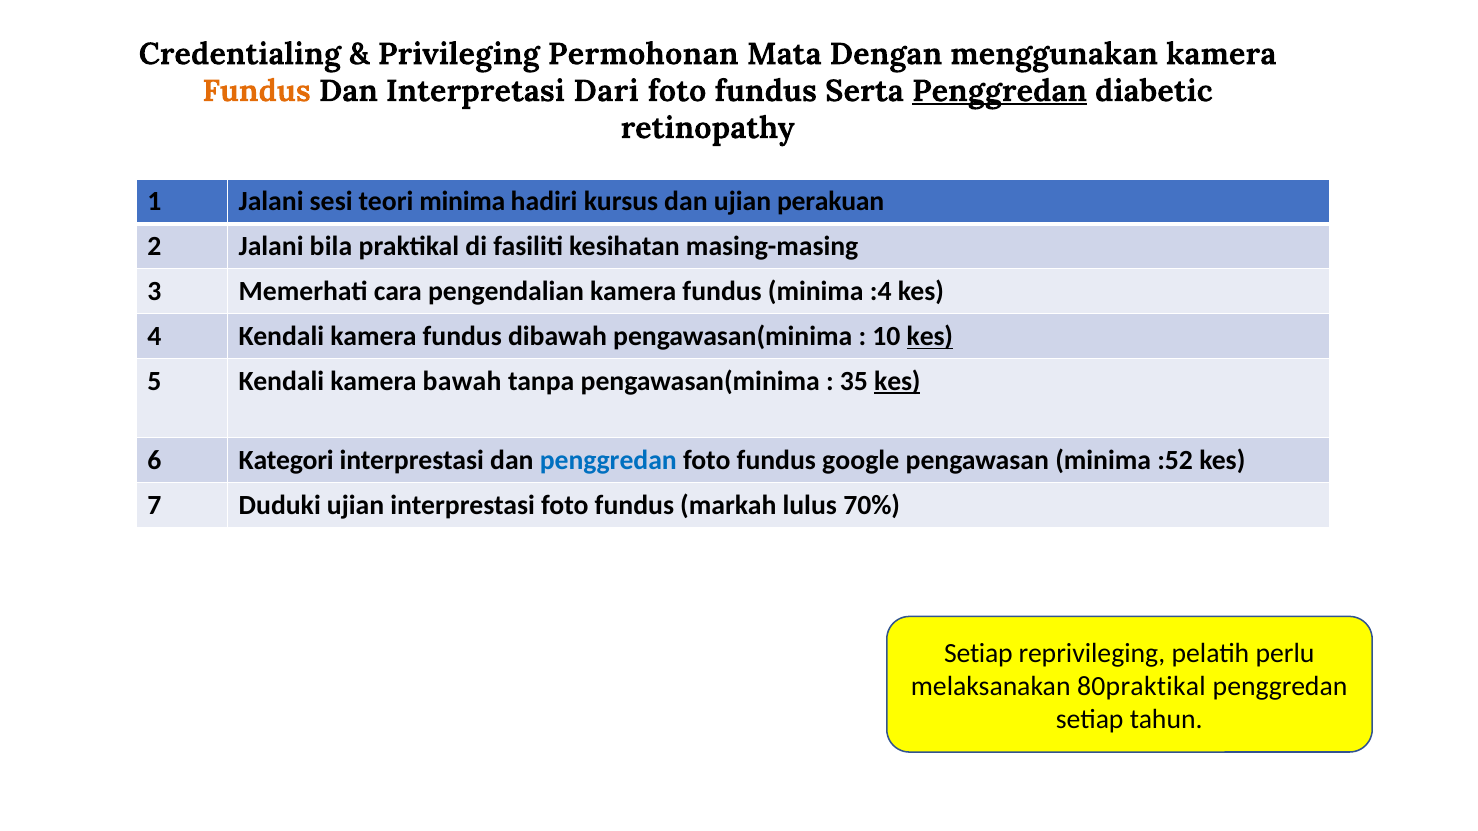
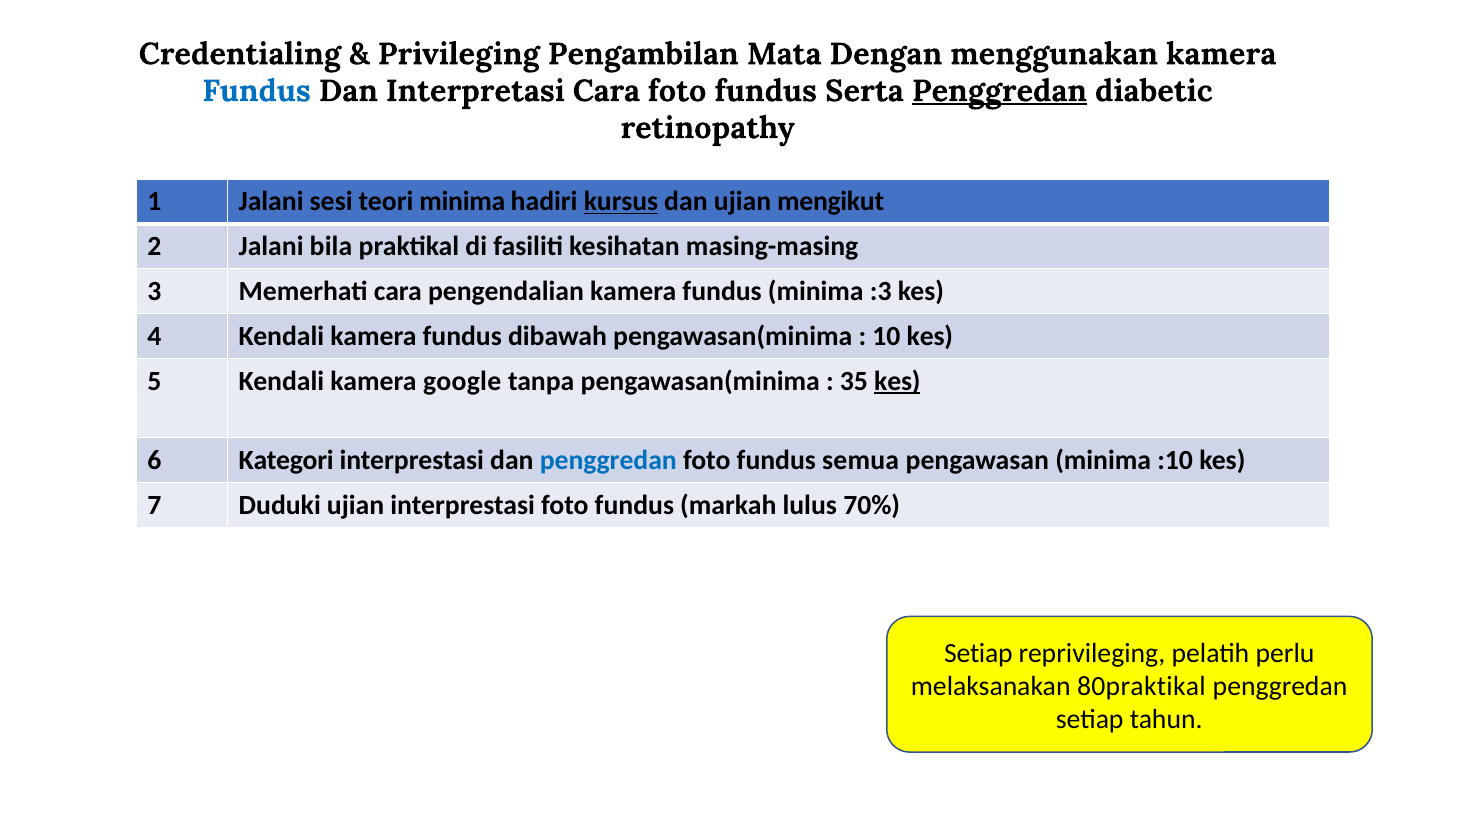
Permohonan: Permohonan -> Pengambilan (643, 54)
Fundus colour: orange -> blue (257, 91)
Interpretasi Dari: Dari -> Cara (606, 91)
kursus underline: none -> present (621, 202)
perakuan: perakuan -> mengikut (831, 202)
:4: :4 -> :3 (881, 292)
kes underline: present -> none (930, 337)
bawah: bawah -> google (462, 382)
google: google -> semua (861, 460)
:52: :52 -> :10 (1175, 460)
